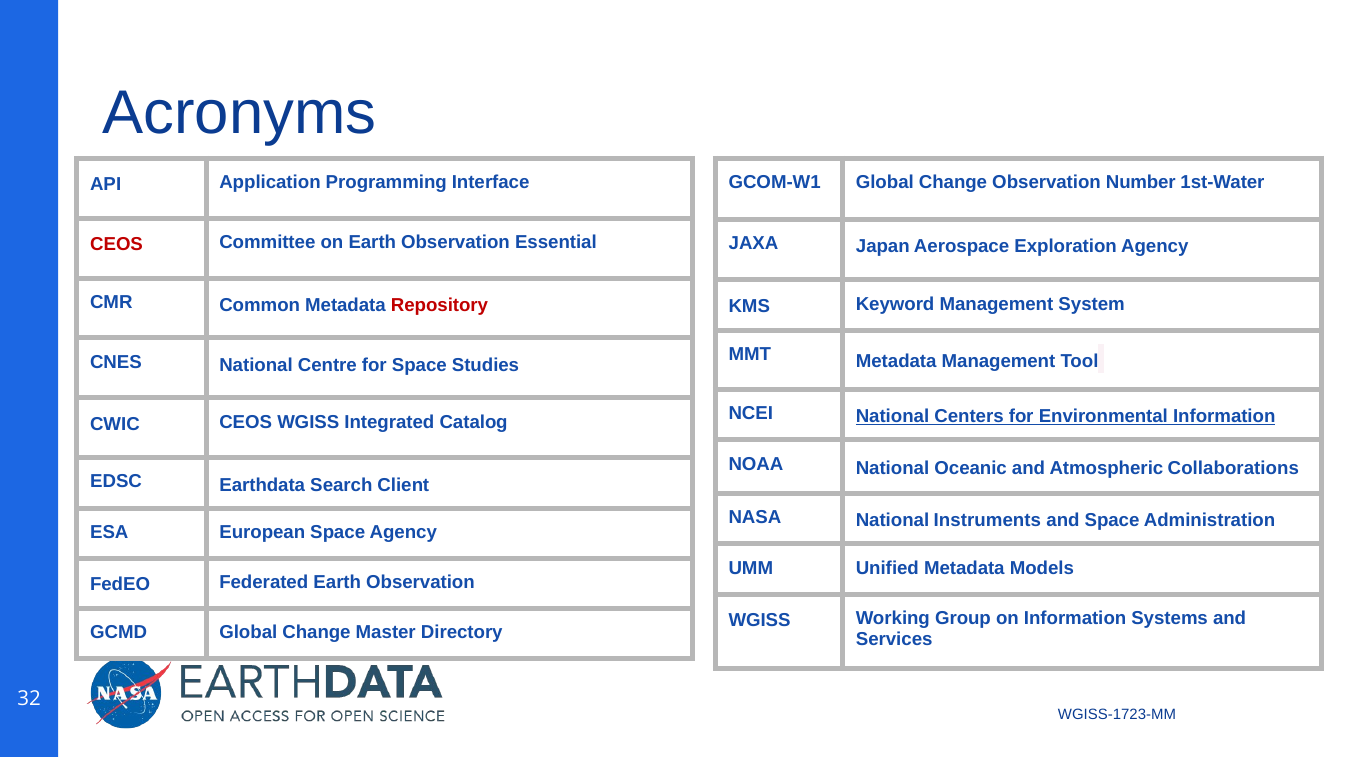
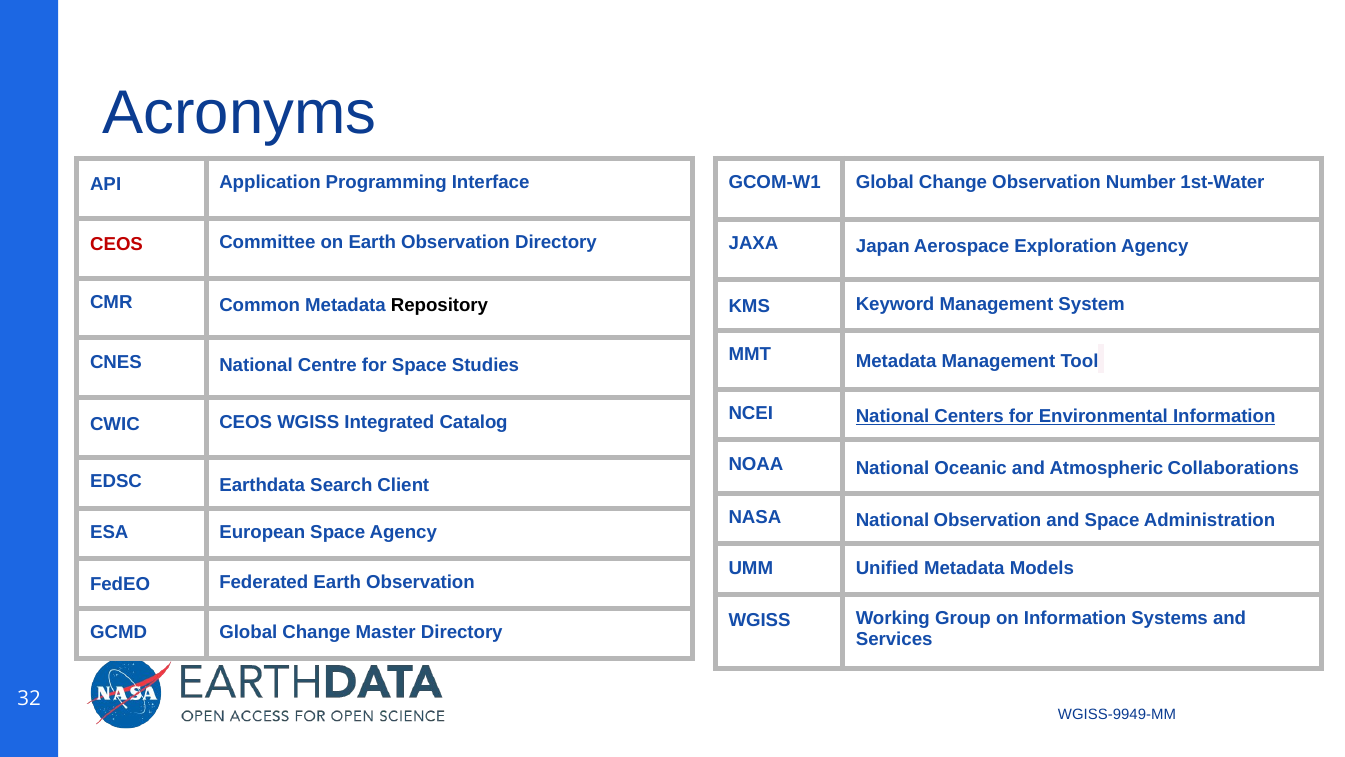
Observation Essential: Essential -> Directory (556, 242)
Repository colour: red -> black (440, 305)
National Instruments: Instruments -> Observation (988, 520)
WGISS-1723-MM: WGISS-1723-MM -> WGISS-9949-MM (1117, 714)
